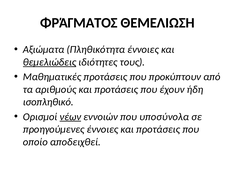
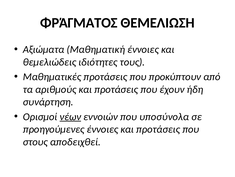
Πληθικότητα: Πληθικότητα -> Μαθηματική (96, 49)
θεμελιώδεις underline: present -> none (50, 62)
ισοπληθικό: ισοπληθικό -> συνάρτηση (48, 102)
οποίο: οποίο -> στους (35, 141)
